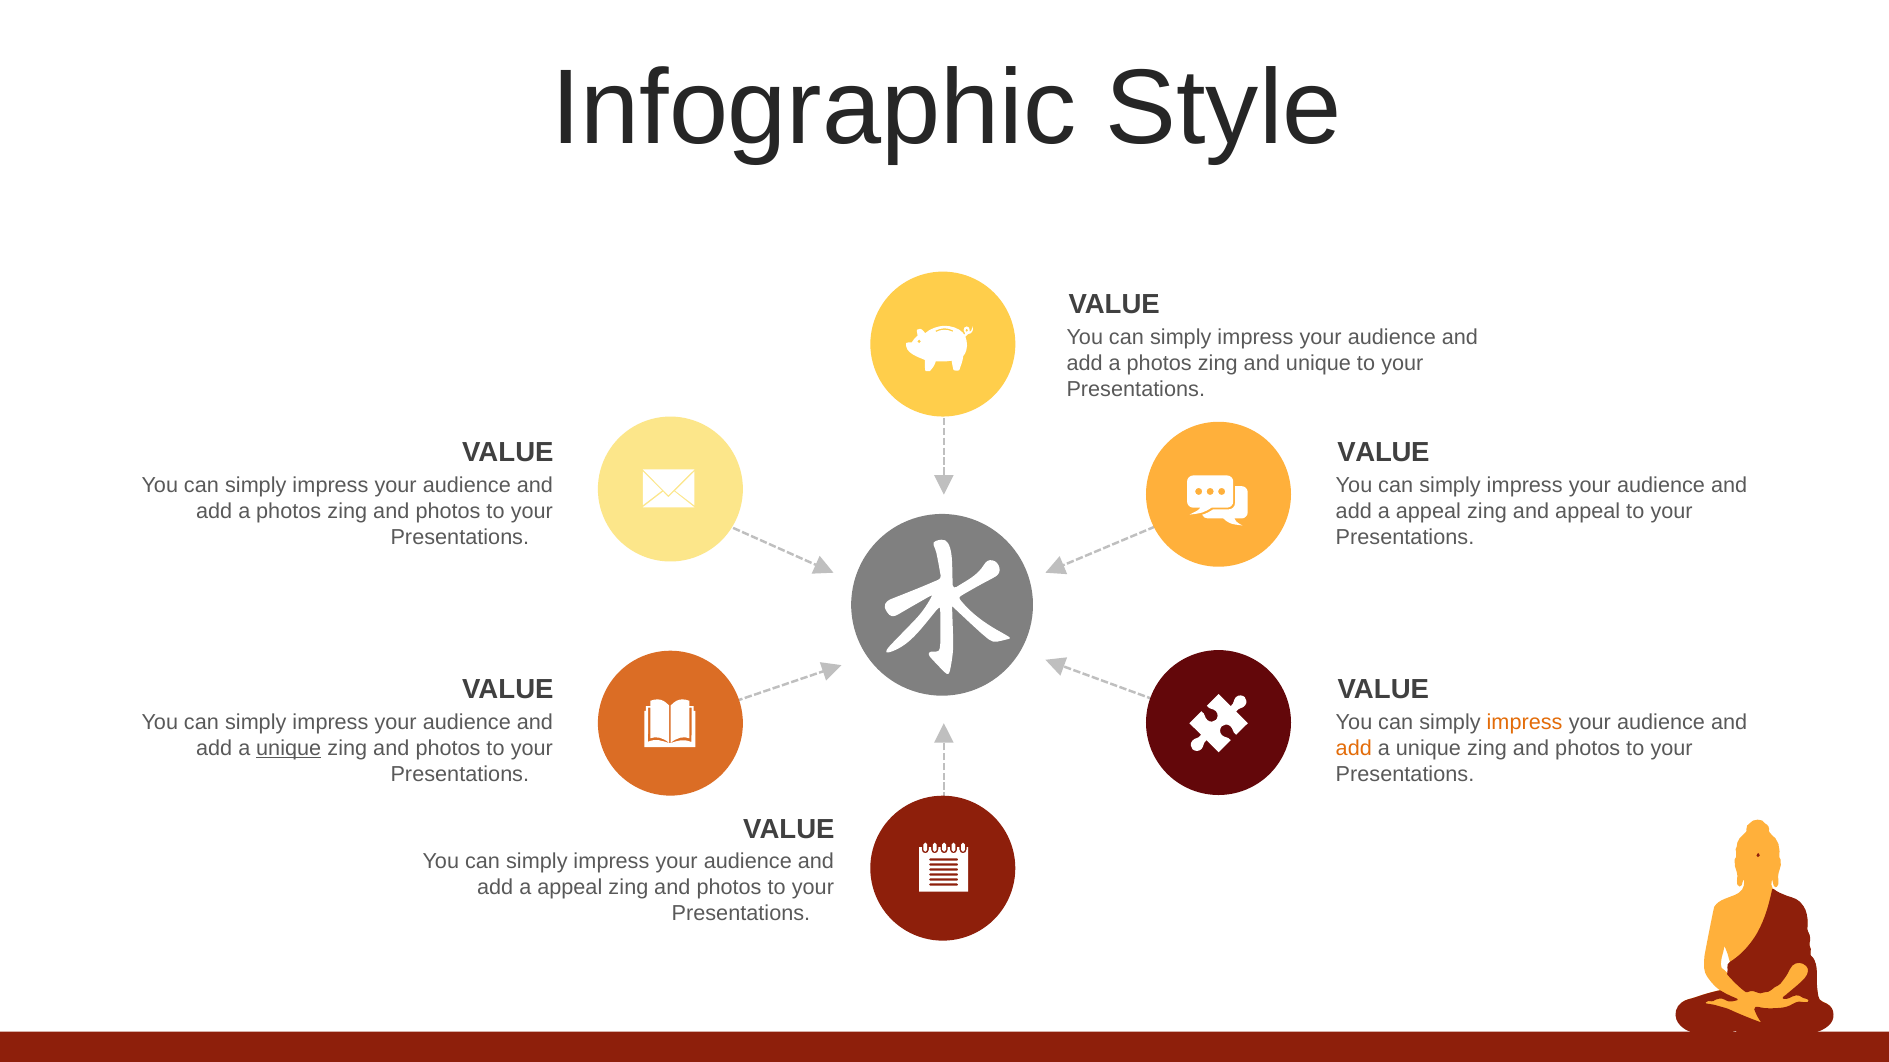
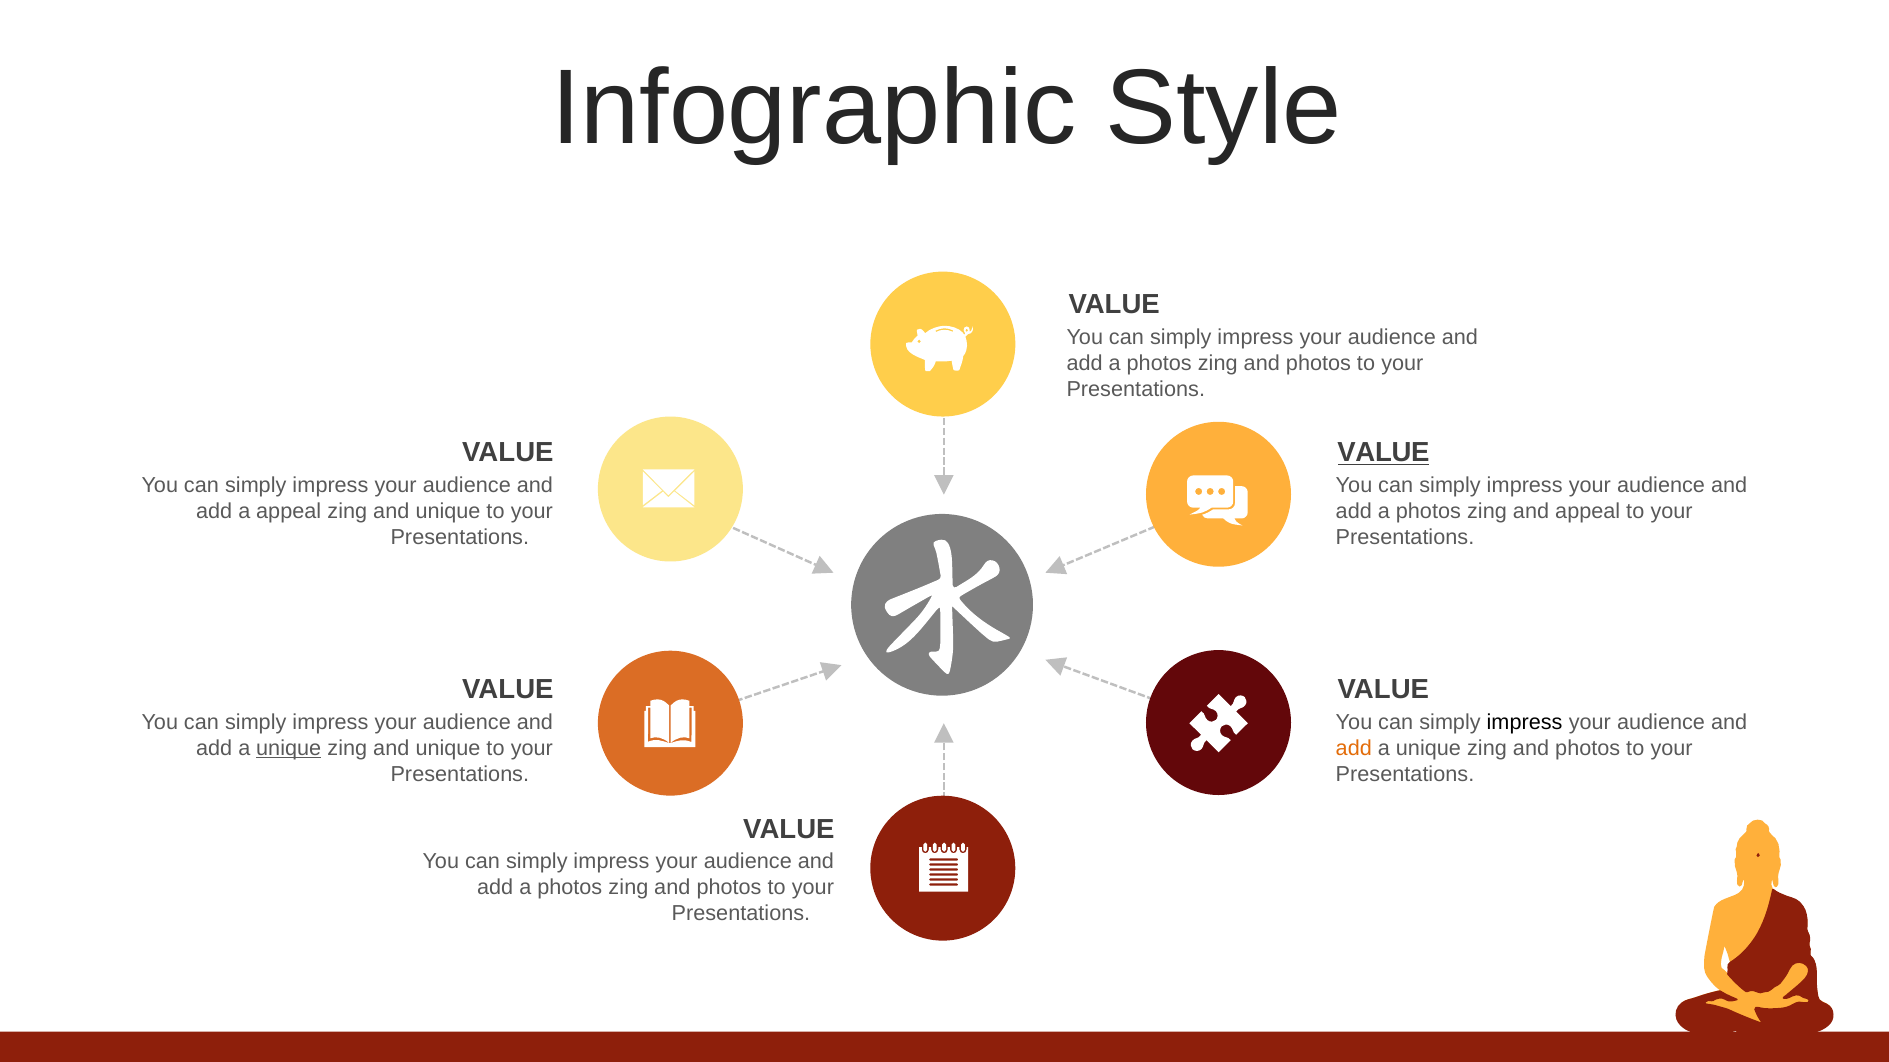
unique: unique -> photos (1318, 363)
VALUE underline: none -> present (1383, 453)
photos: photos -> appeal (289, 511)
photos: photos -> unique (448, 511)
appeal: appeal -> photos (1428, 511)
impress colour: orange -> black (1525, 722)
photos: photos -> unique (448, 748)
appeal: appeal -> photos (570, 888)
